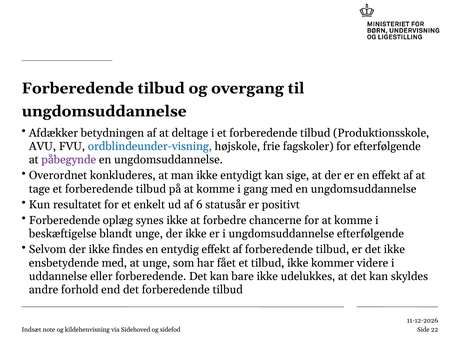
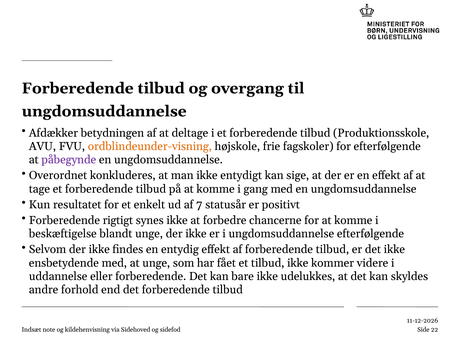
ordblindeunder-visning colour: blue -> orange (150, 146)
6: 6 -> 7 (199, 205)
oplæg: oplæg -> rigtigt (118, 220)
